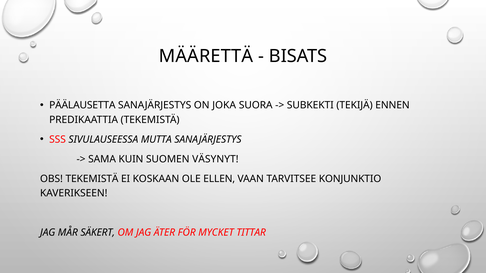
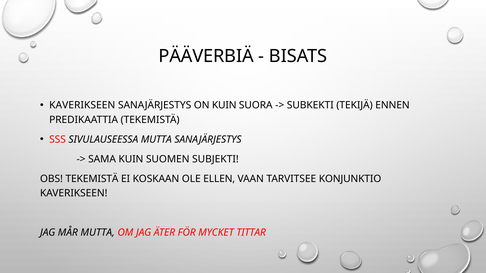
MÄÄRETTÄ: MÄÄRETTÄ -> PÄÄVERBIÄ (206, 56)
PÄÄLAUSETTA: PÄÄLAUSETTA -> KAVERIKSEEN (82, 105)
ON JOKA: JOKA -> KUIN (224, 105)
VÄSYNYT: VÄSYNYT -> SUBJEKTI (215, 159)
MÅR SÄKERT: SÄKERT -> MUTTA (98, 233)
